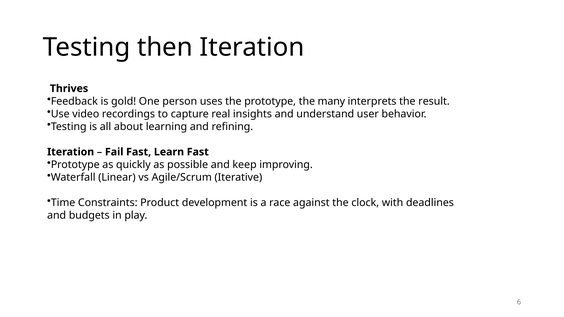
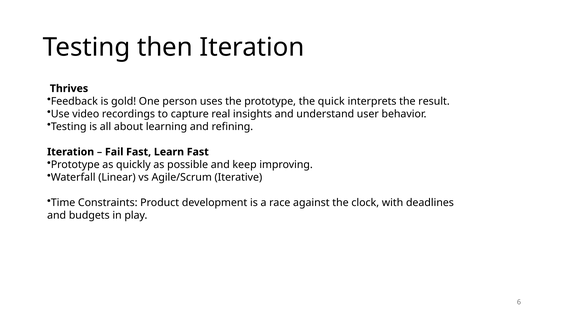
many: many -> quick (331, 101)
